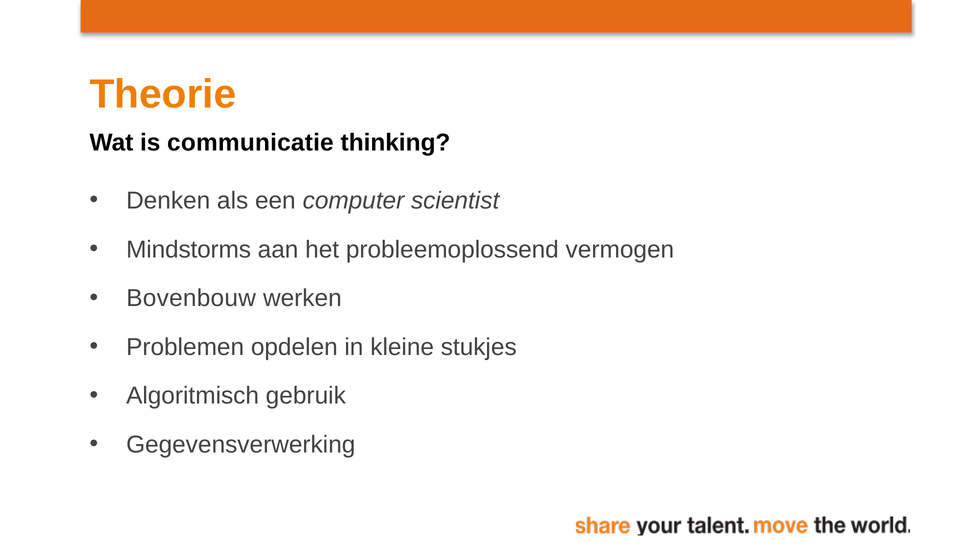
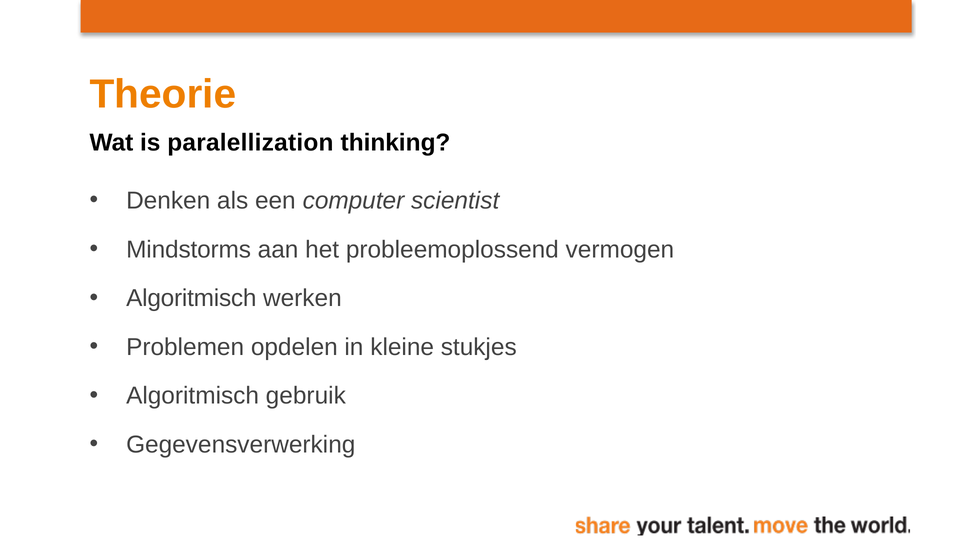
communicatie: communicatie -> paralellization (250, 143)
Bovenbouw: Bovenbouw -> Algoritmisch (191, 299)
